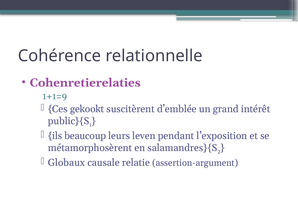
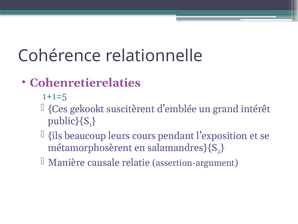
1+1=9: 1+1=9 -> 1+1=5 (55, 96)
leven: leven -> cours (144, 135)
Globaux: Globaux -> Manière (66, 162)
